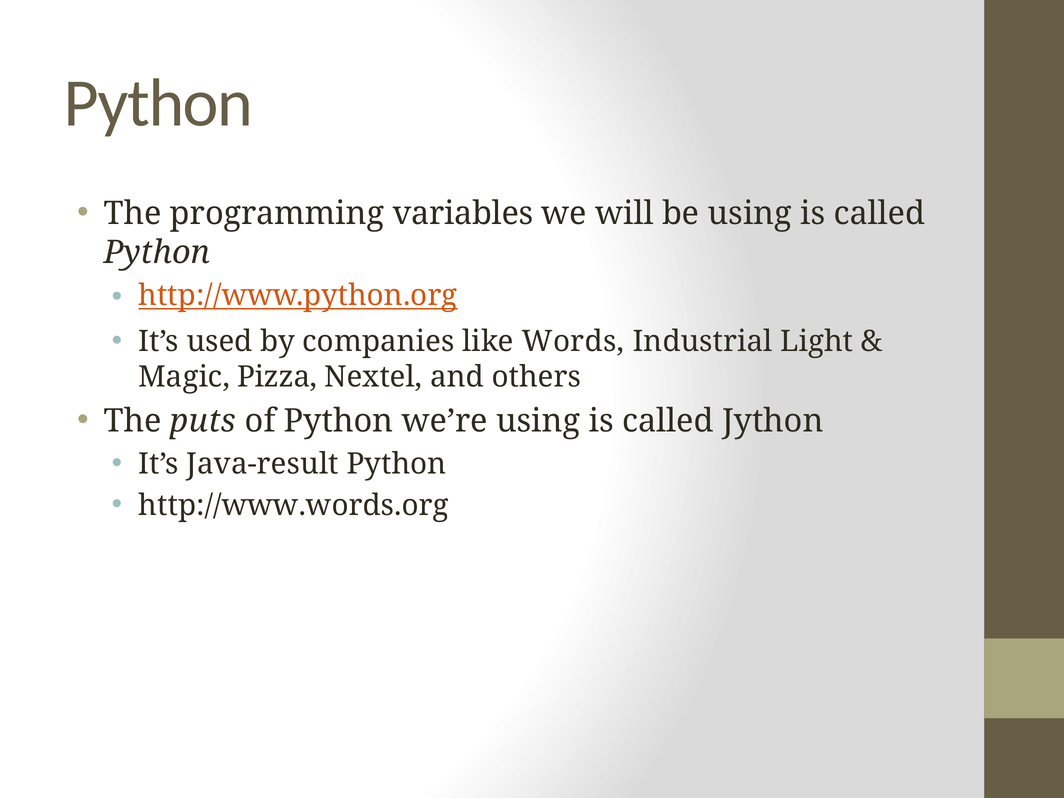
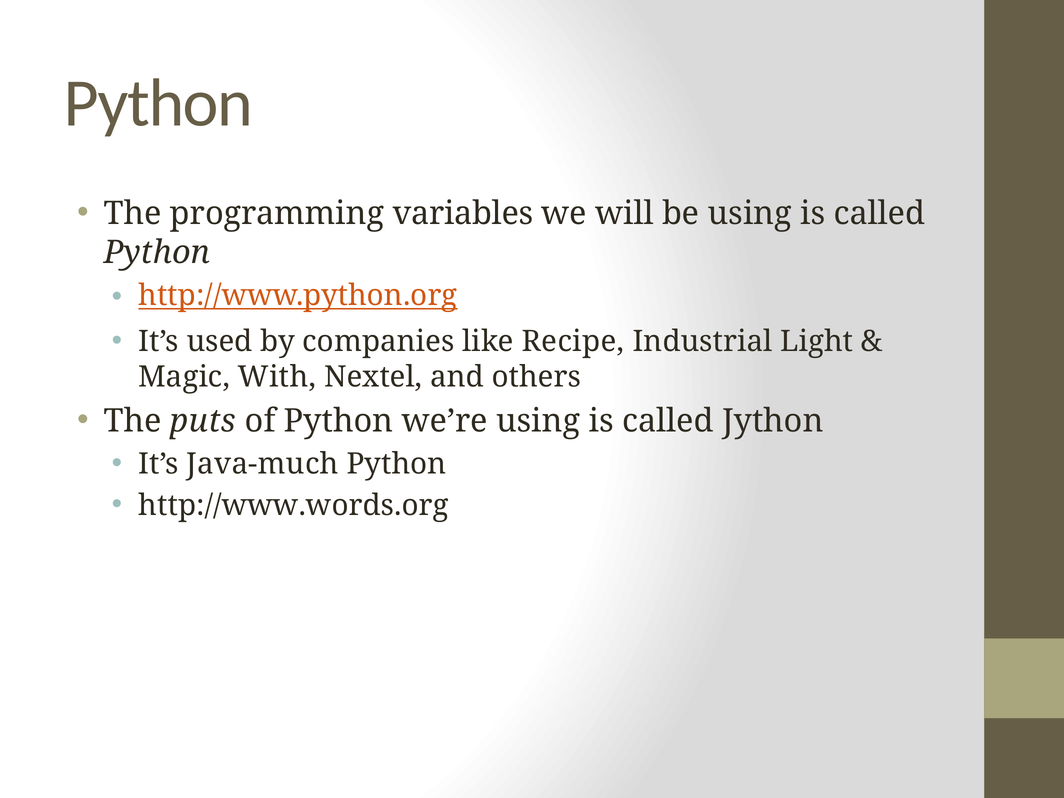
Words: Words -> Recipe (573, 342)
Pizza: Pizza -> With (277, 377)
Java-result: Java-result -> Java-much (263, 464)
